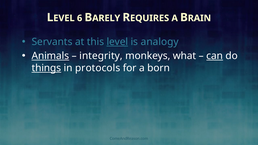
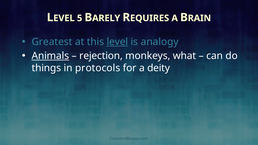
6: 6 -> 5 (80, 18)
Servants: Servants -> Greatest (52, 42)
integrity: integrity -> rejection (101, 56)
can underline: present -> none (215, 56)
things underline: present -> none (46, 68)
born: born -> deity (159, 68)
